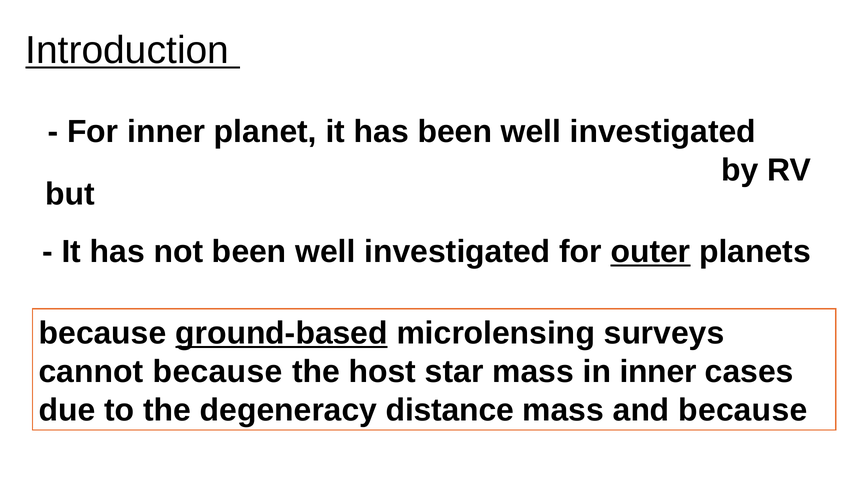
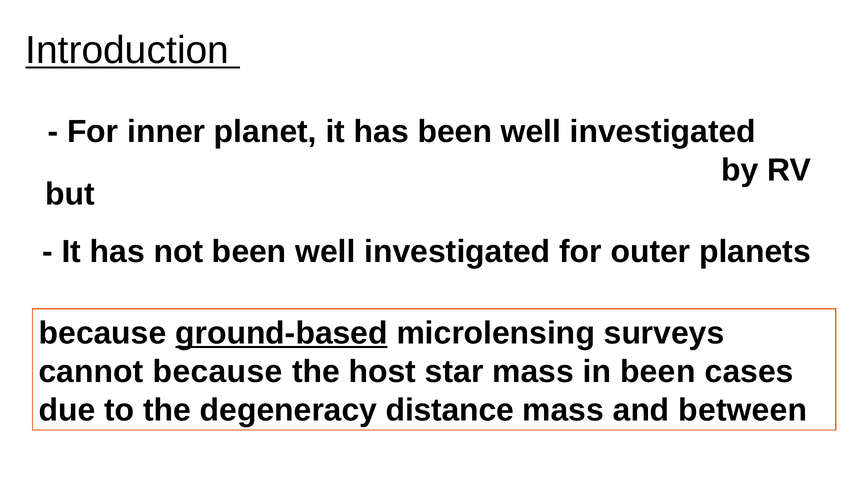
outer underline: present -> none (650, 252)
in inner: inner -> been (658, 371)
and because: because -> between (743, 410)
